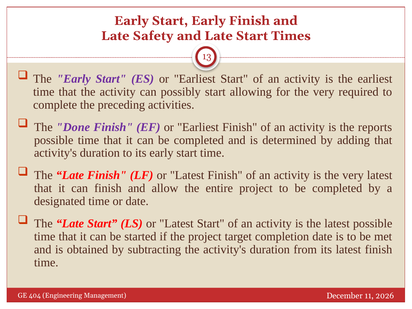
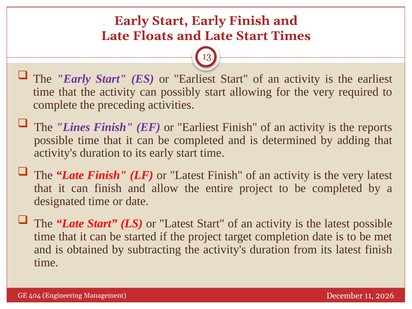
Safety: Safety -> Floats (153, 36)
Done: Done -> Lines (73, 127)
